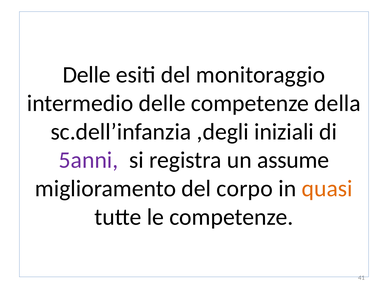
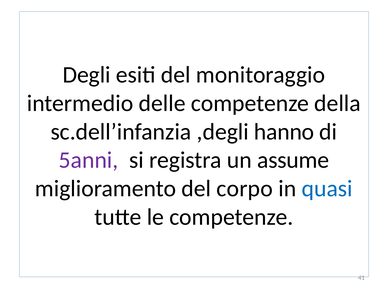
Delle: Delle -> Degli (87, 75)
iniziali: iniziali -> hanno (284, 132)
quasi colour: orange -> blue (327, 189)
